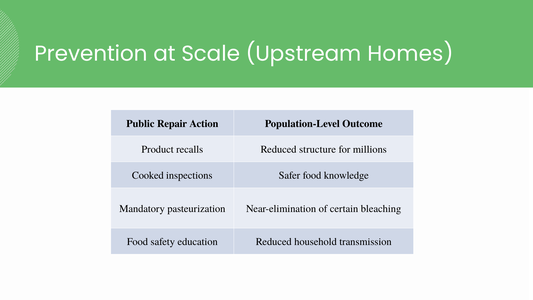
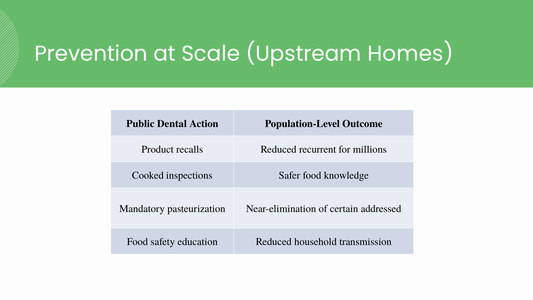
Repair: Repair -> Dental (172, 124)
structure: structure -> recurrent (318, 149)
bleaching: bleaching -> addressed (381, 209)
